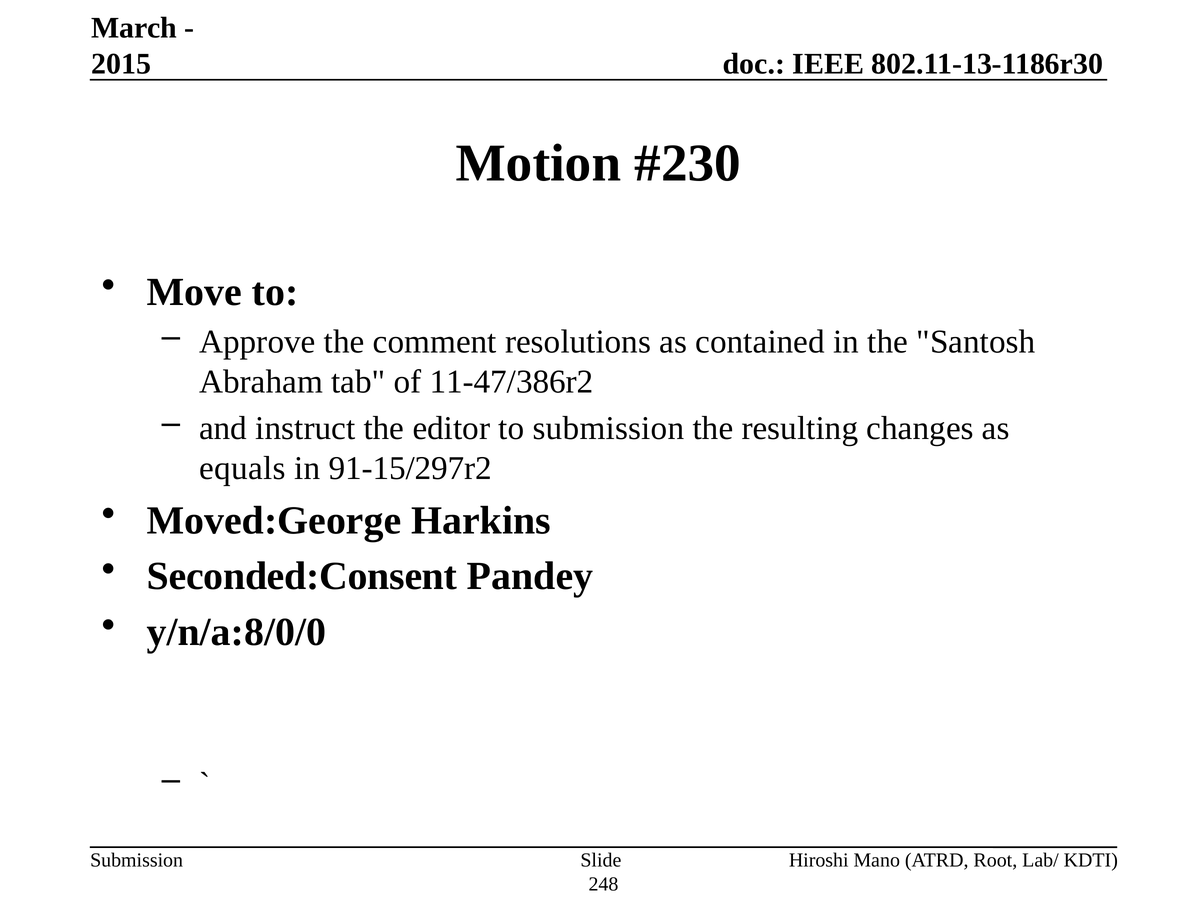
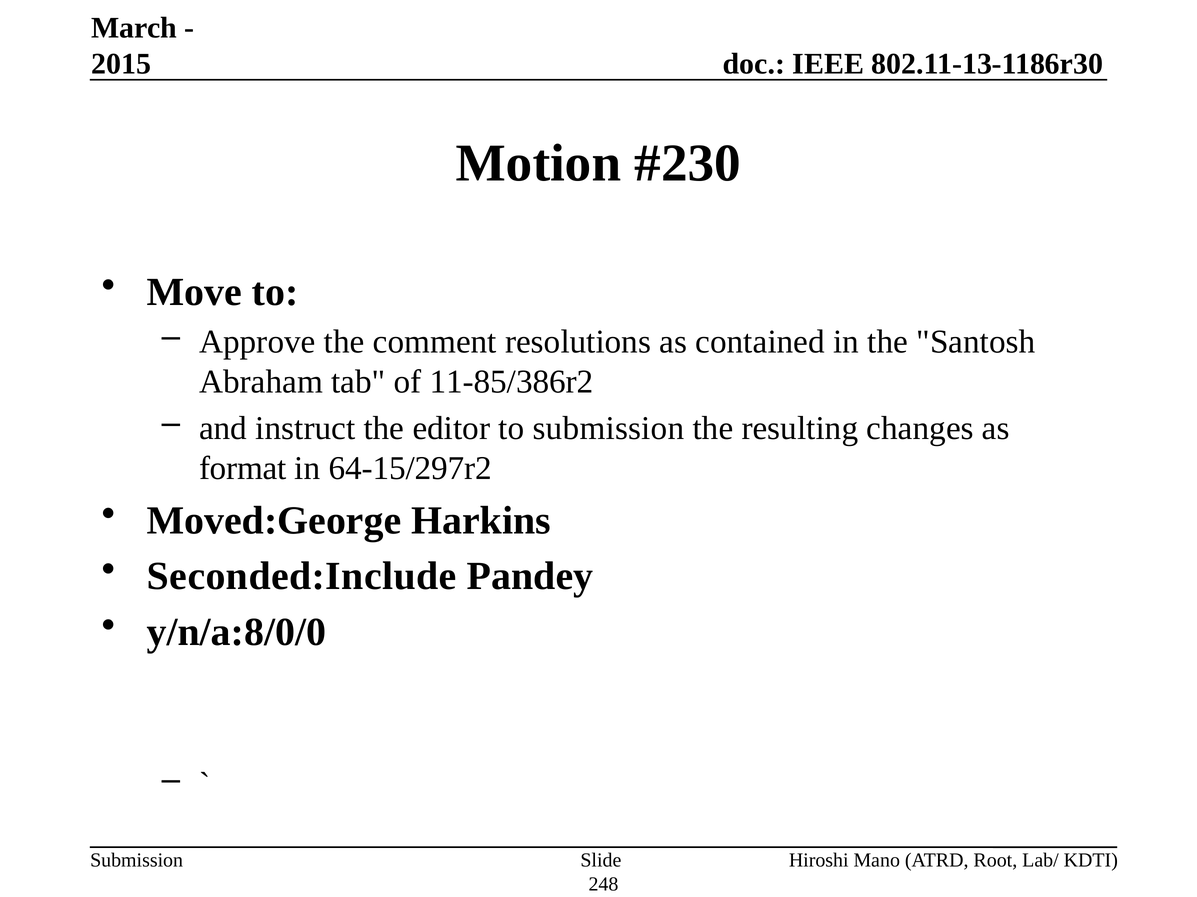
11-47/386r2: 11-47/386r2 -> 11-85/386r2 (512, 382)
equals: equals -> format (243, 469)
91-15/297r2: 91-15/297r2 -> 64-15/297r2 (410, 469)
Seconded:Consent: Seconded:Consent -> Seconded:Include (302, 577)
